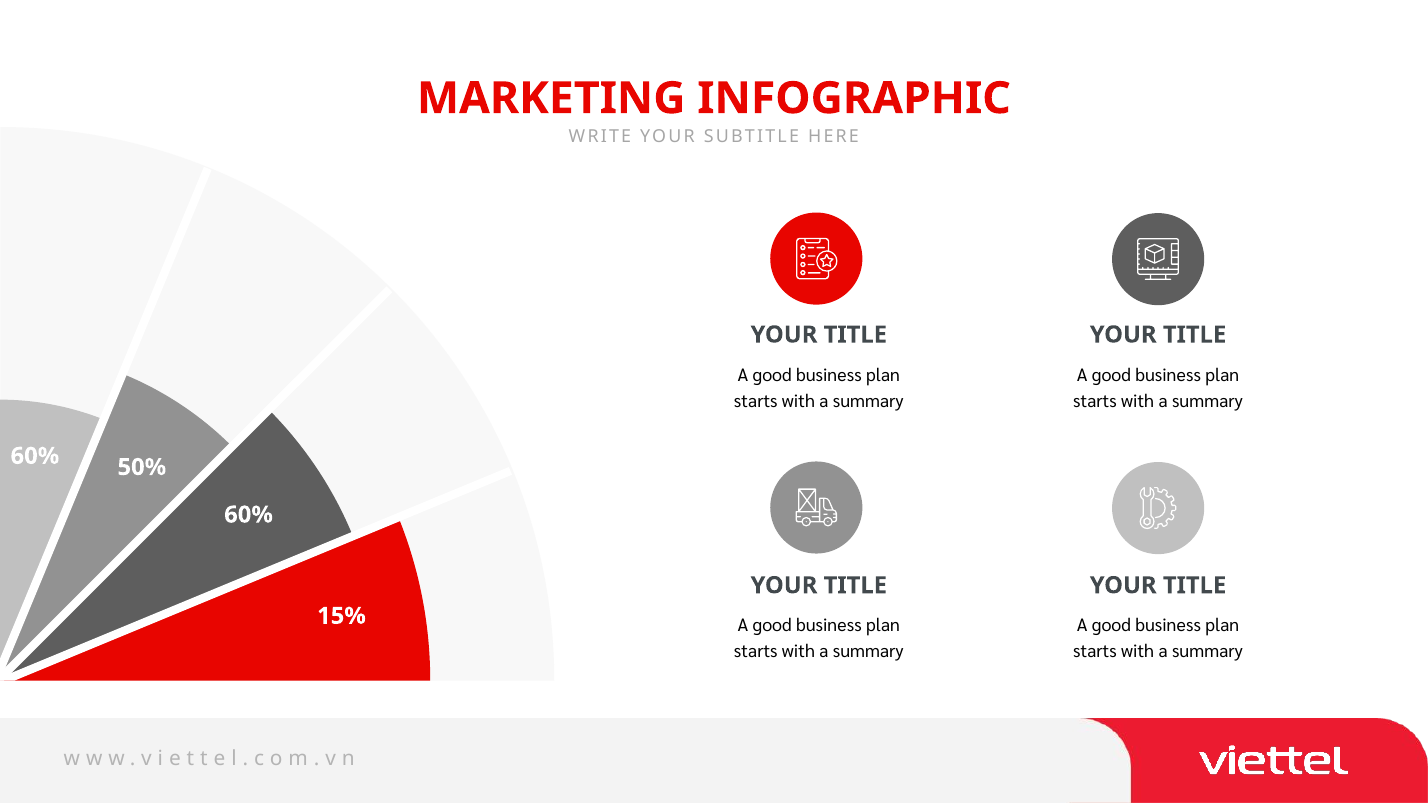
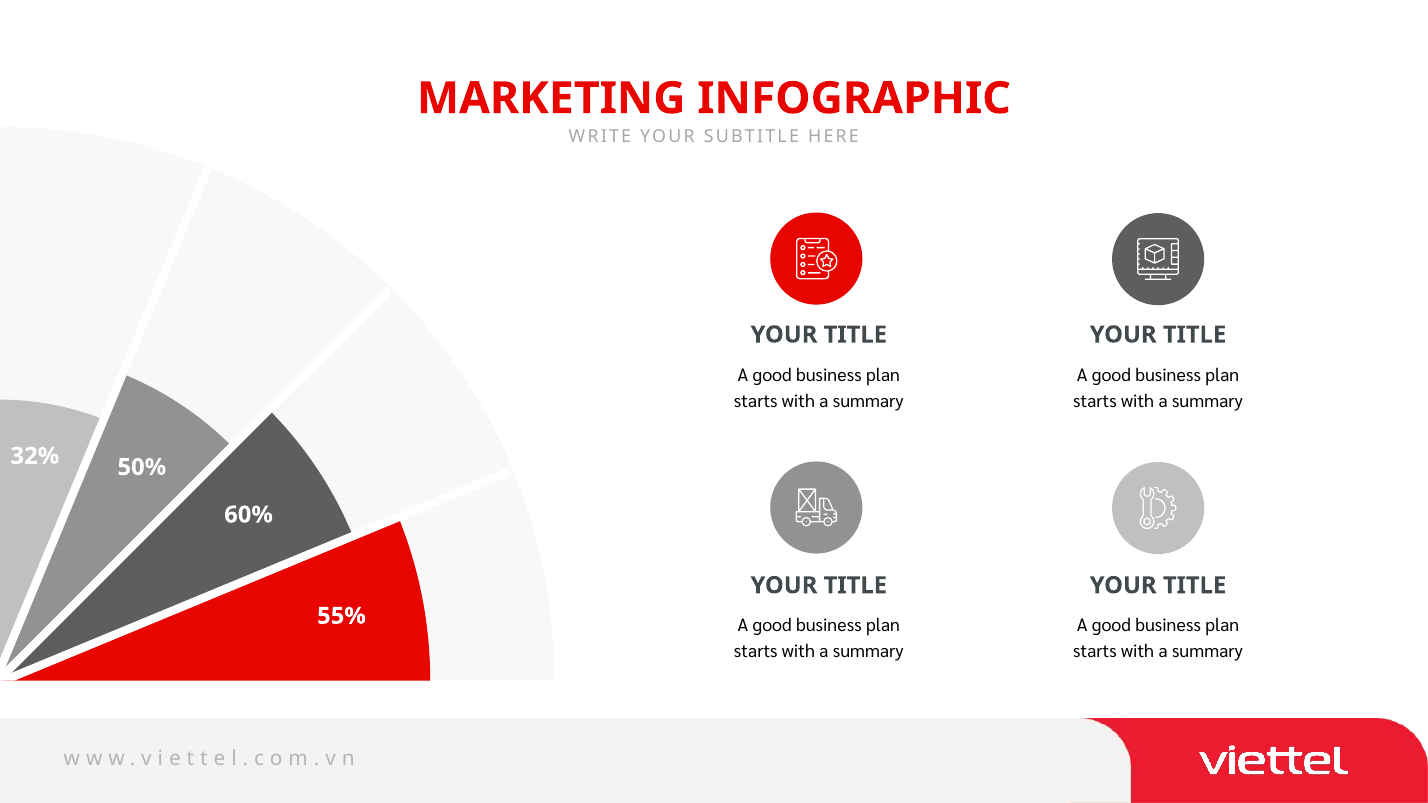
60%: 60% -> 32% (35, 456)
15%: 15% -> 55% (341, 616)
